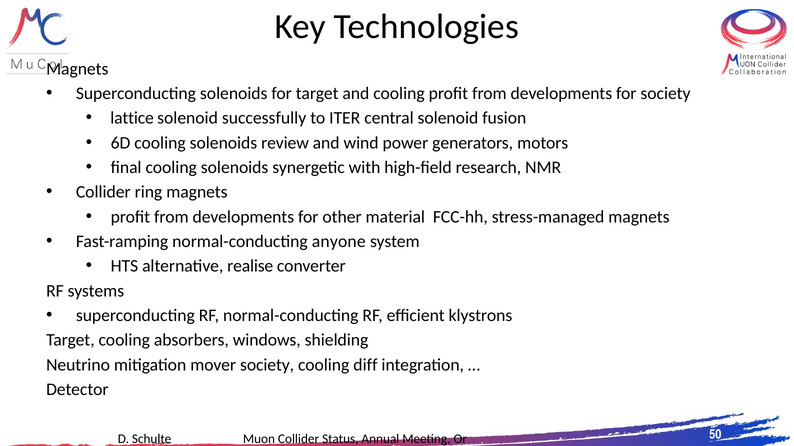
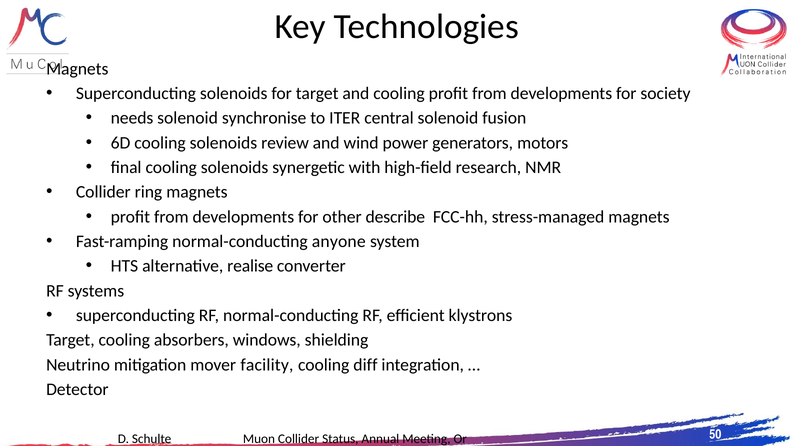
lattice: lattice -> needs (132, 118)
successfully: successfully -> synchronise (264, 118)
material: material -> describe (395, 217)
mover society: society -> facility (267, 365)
